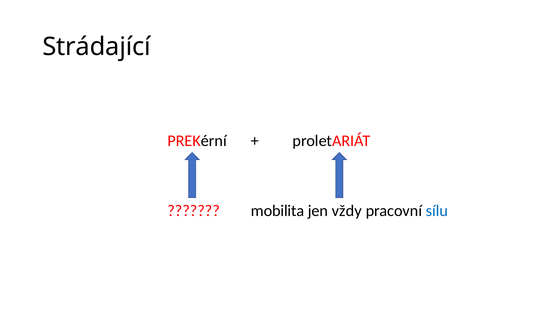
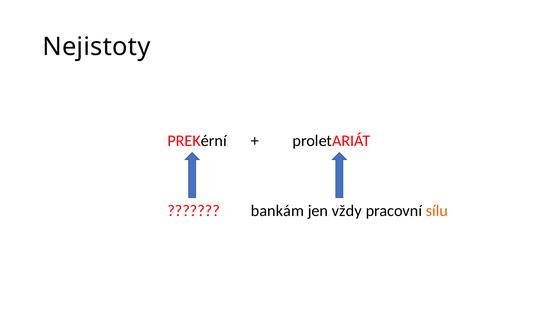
Strádající: Strádající -> Nejistoty (96, 47)
mobilita: mobilita -> bankám (277, 211)
sílu colour: blue -> orange (437, 211)
